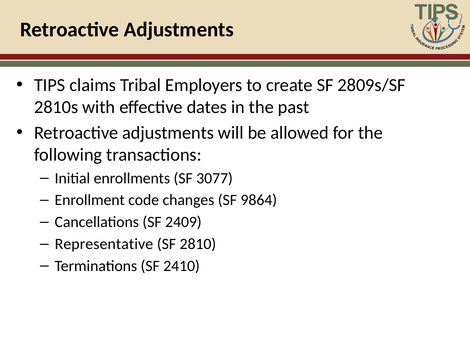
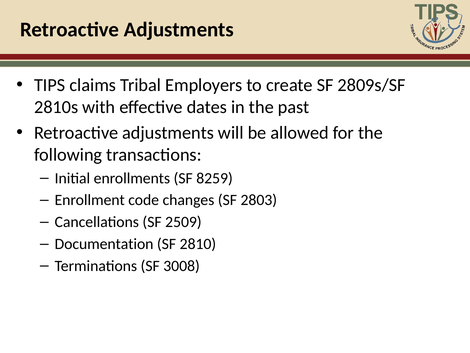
3077: 3077 -> 8259 (215, 178)
9864: 9864 -> 2803 (259, 200)
2409: 2409 -> 2509 (183, 222)
Representative: Representative -> Documentation (104, 244)
2410: 2410 -> 3008 (182, 266)
